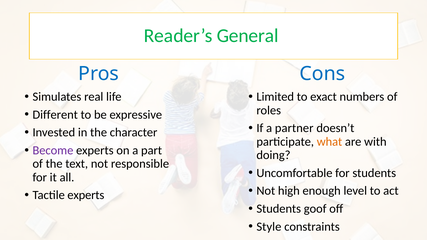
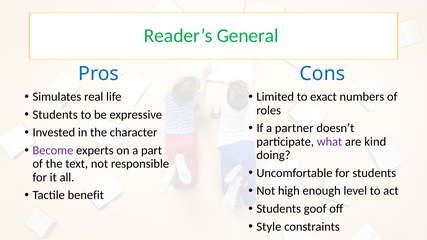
Different: Different -> Students (55, 115)
what colour: orange -> purple (329, 142)
with: with -> kind (375, 142)
Tactile experts: experts -> benefit (86, 195)
